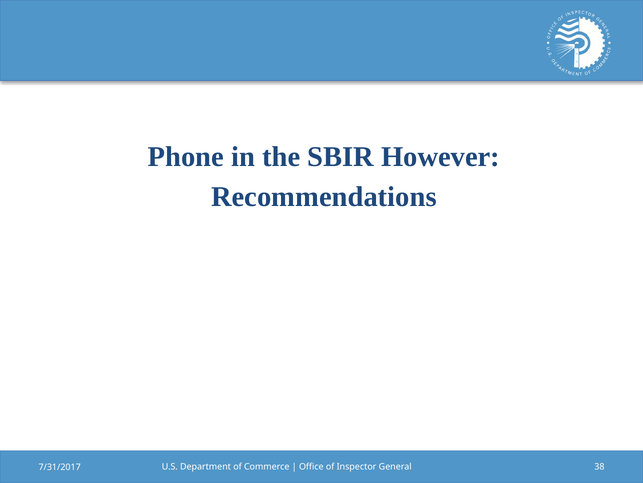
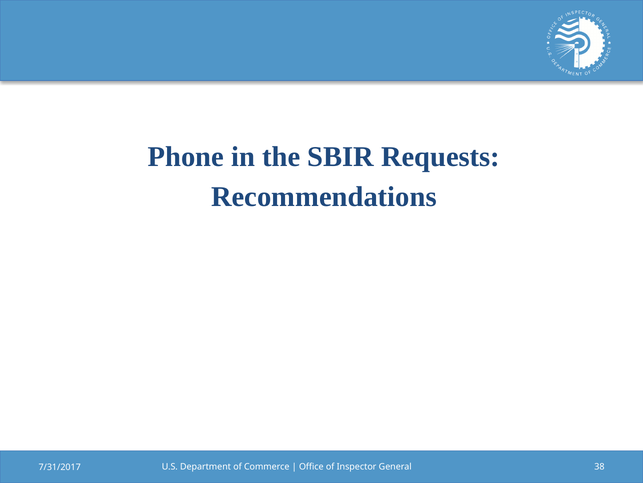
However: However -> Requests (441, 156)
